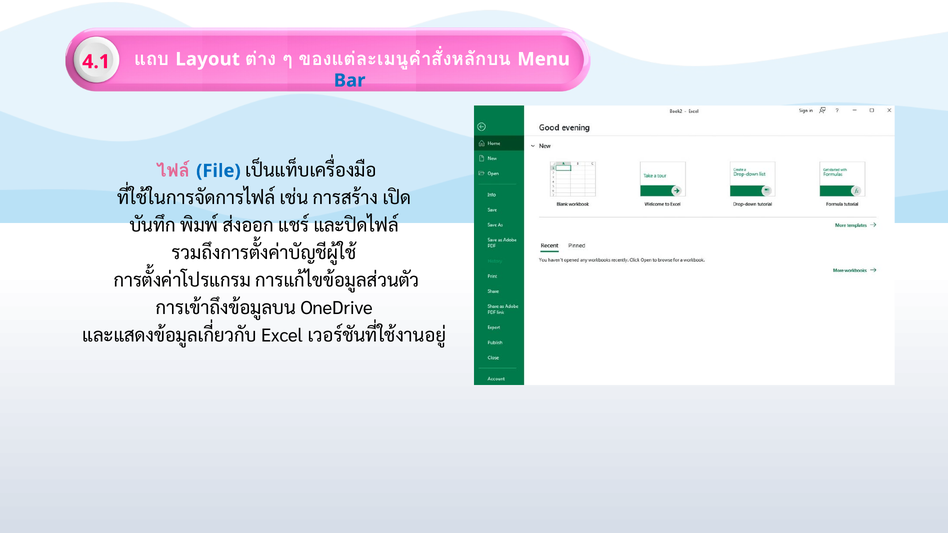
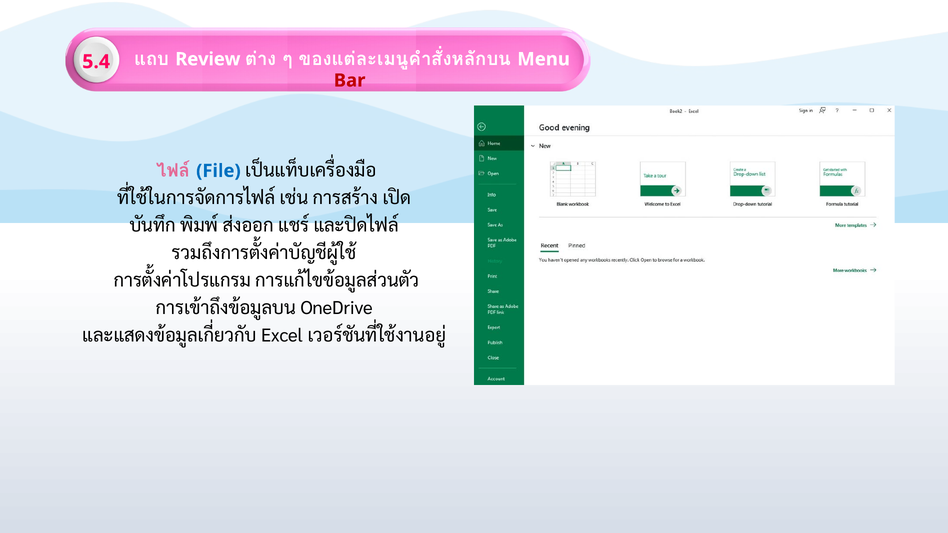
4.1: 4.1 -> 5.4 (96, 62)
Layout: Layout -> Review (208, 59)
Bar colour: blue -> red (350, 81)
